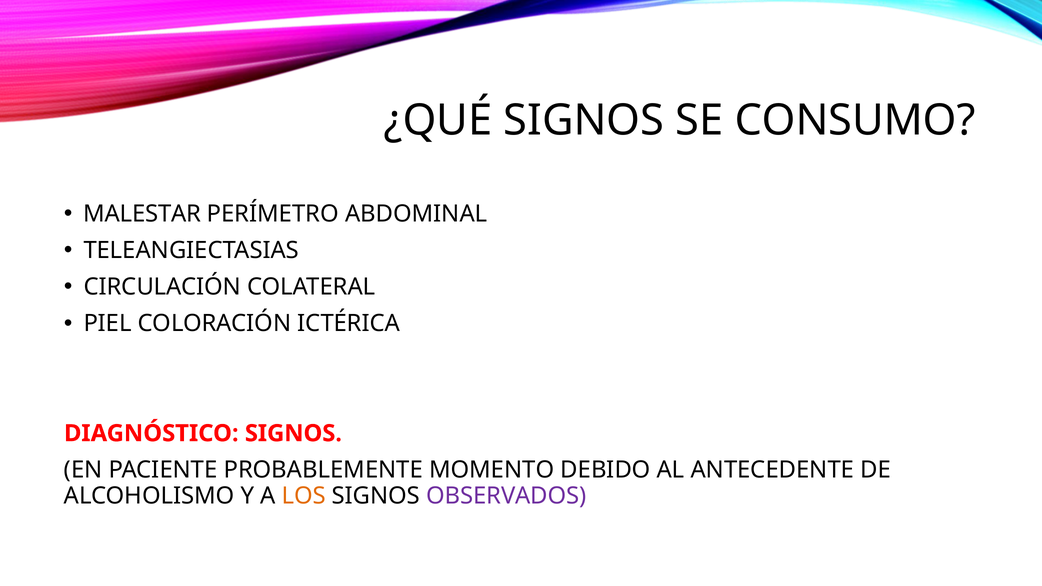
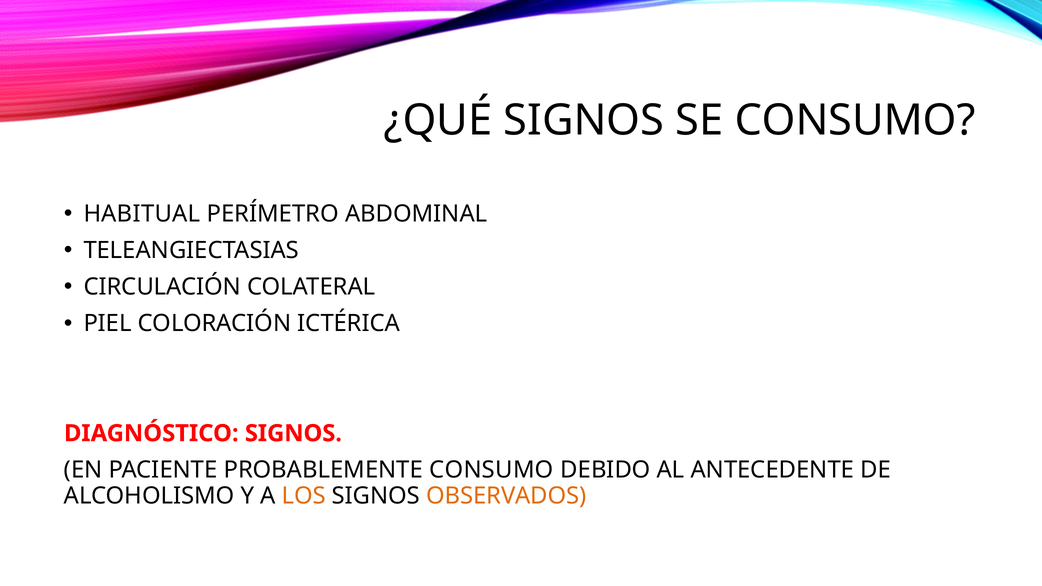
MALESTAR: MALESTAR -> HABITUAL (142, 214)
PROBABLEMENTE MOMENTO: MOMENTO -> CONSUMO (491, 470)
OBSERVADOS colour: purple -> orange (506, 496)
